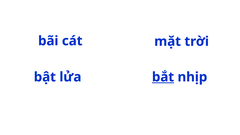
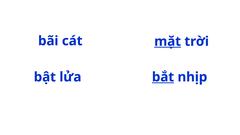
mặt underline: none -> present (168, 41)
